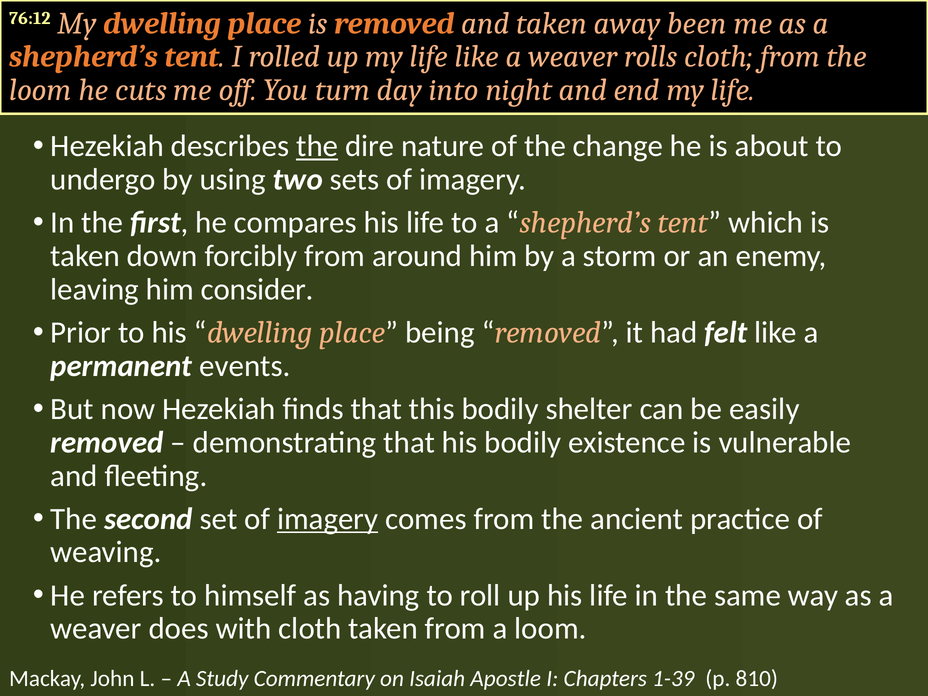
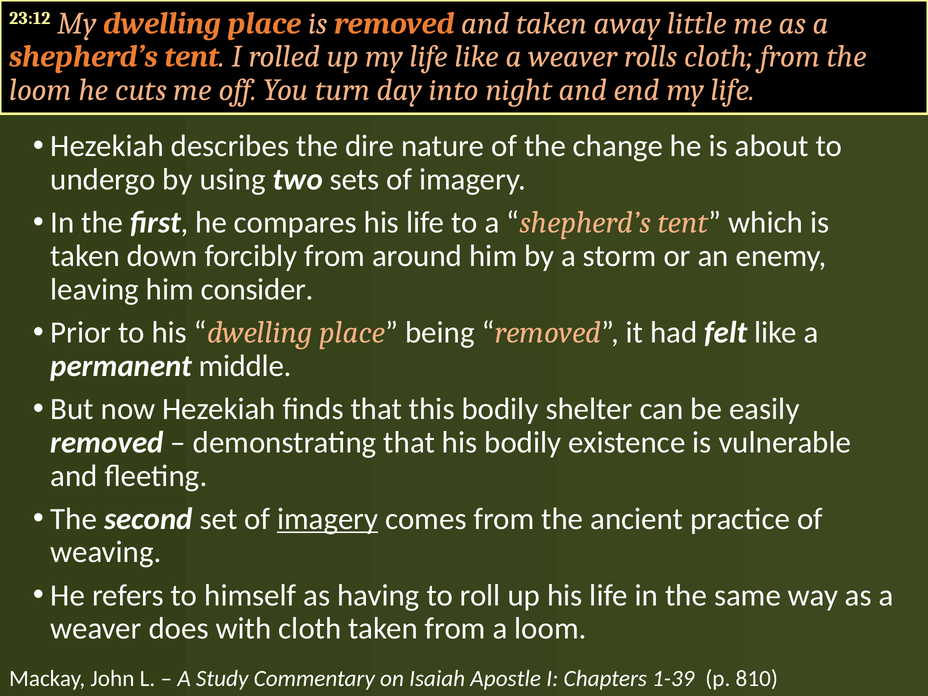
76:12: 76:12 -> 23:12 (30, 18)
been: been -> little (697, 23)
the underline: present -> none (317, 146)
events: events -> middle (245, 366)
